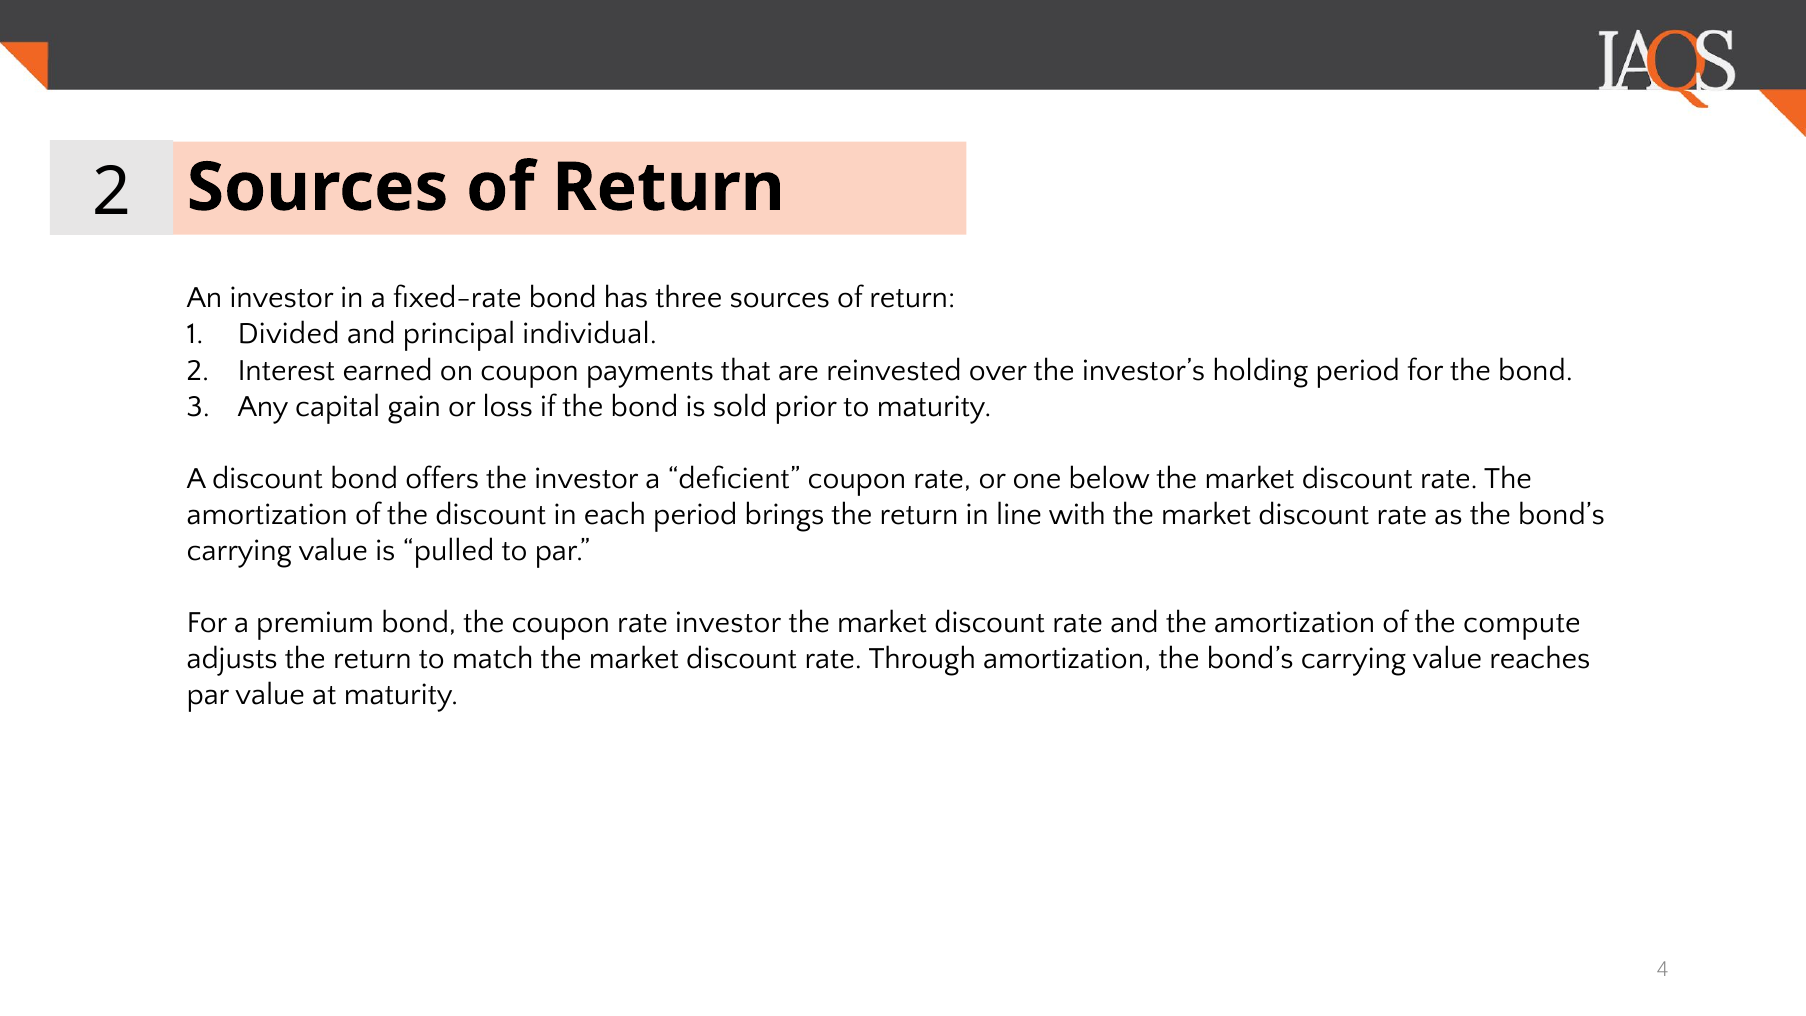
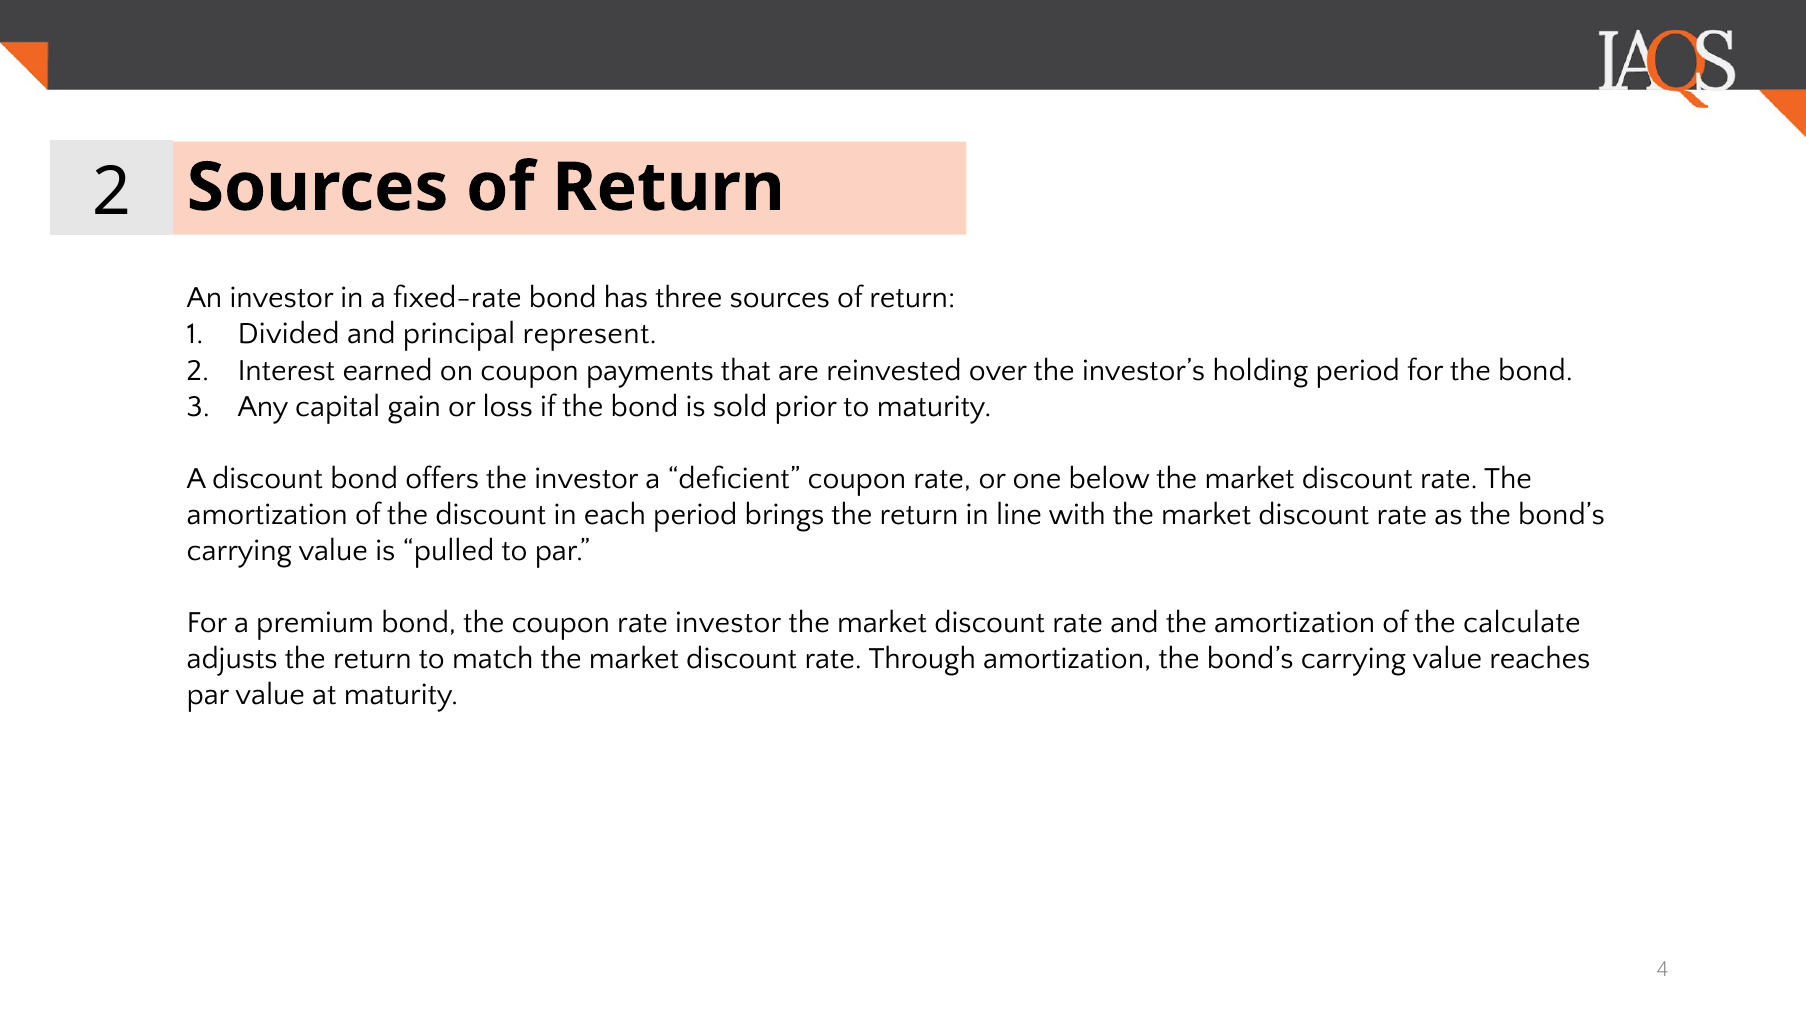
individual: individual -> represent (590, 334)
compute: compute -> calculate (1522, 623)
